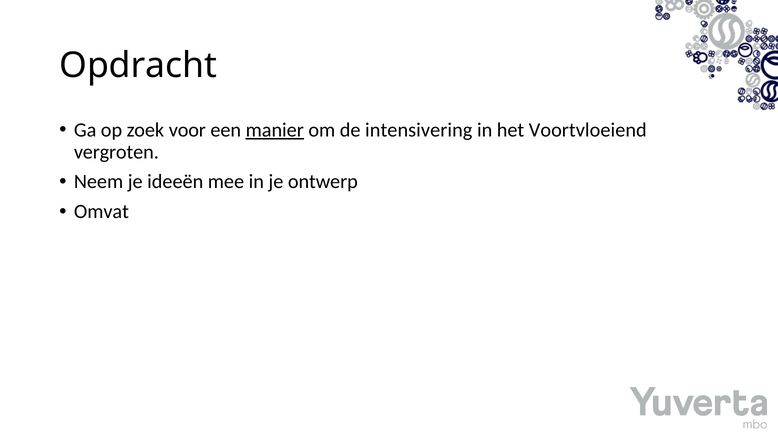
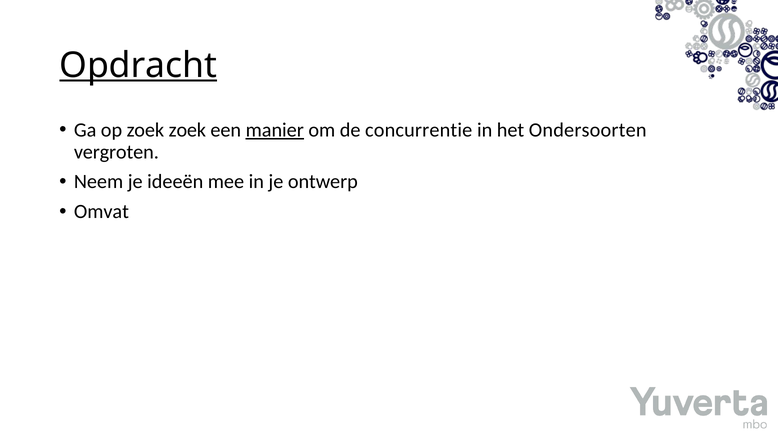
Opdracht underline: none -> present (138, 65)
zoek voor: voor -> zoek (187, 130)
intensivering: intensivering -> concurrentie (419, 130)
Voortvloeiend: Voortvloeiend -> Ondersoorten (588, 130)
